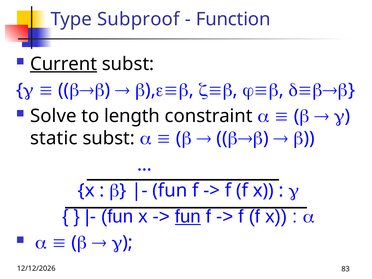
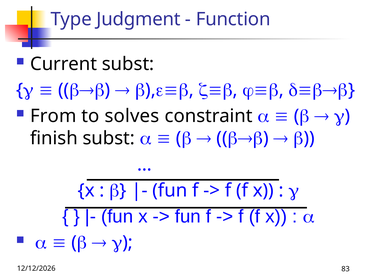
Subproof: Subproof -> Judgment (138, 19)
Current underline: present -> none (64, 64)
Solve: Solve -> From (53, 116)
length: length -> solves (132, 116)
static: static -> finish (54, 138)
fun underline: present -> none (188, 216)
